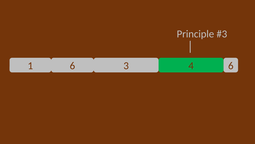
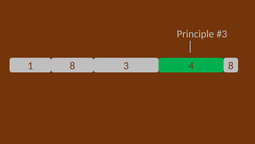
1 6: 6 -> 8 (72, 66)
4 6: 6 -> 8 (231, 66)
